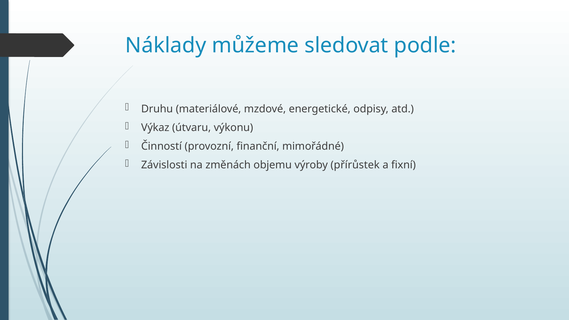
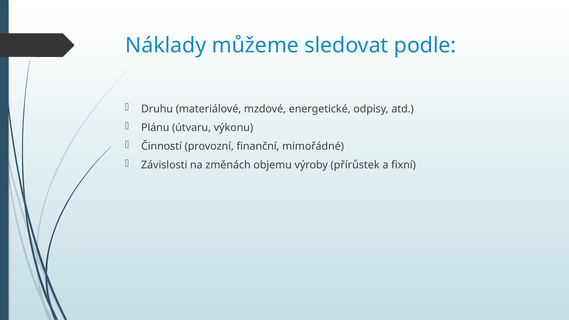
Výkaz: Výkaz -> Plánu (155, 128)
